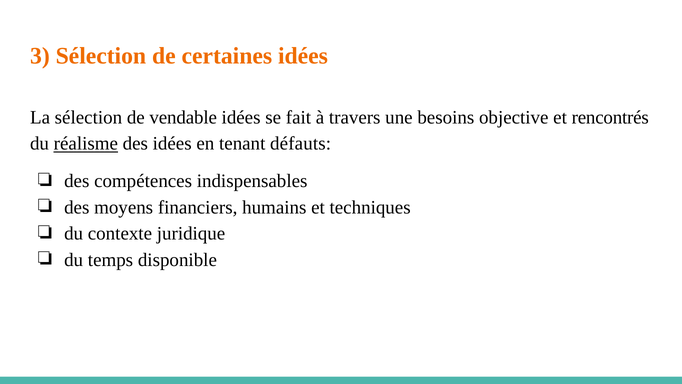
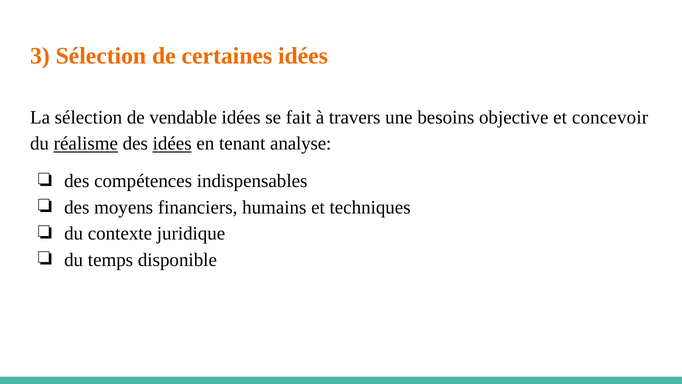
rencontrés: rencontrés -> concevoir (610, 117)
idées underline: none -> present (172, 144)
défauts: défauts -> analyse (301, 144)
